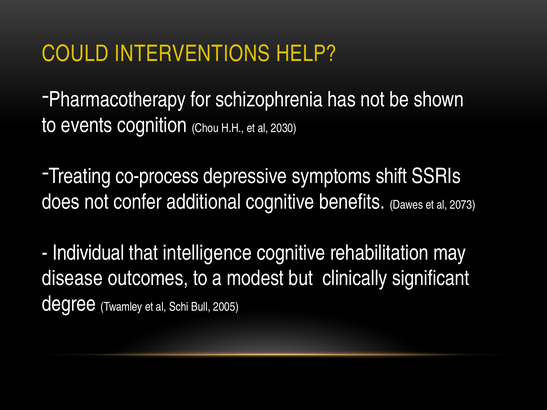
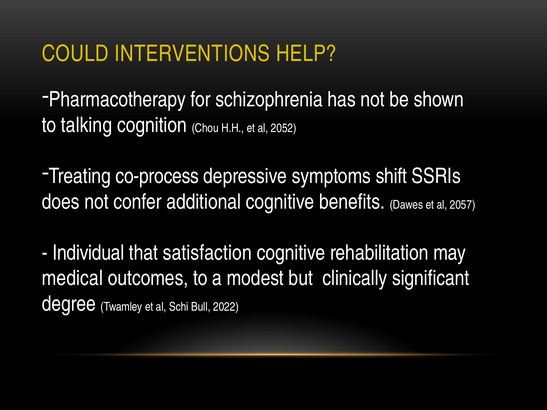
events: events -> talking (87, 125)
2030: 2030 -> 2052 (284, 128)
2073: 2073 -> 2057 (463, 205)
intelligence: intelligence -> satisfaction (207, 253)
disease: disease -> medical (72, 278)
2005: 2005 -> 2022 (226, 307)
